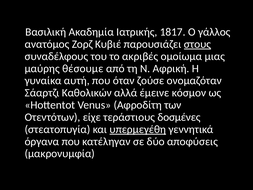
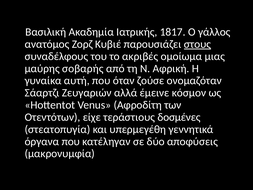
θέσουμε: θέσουμε -> σοβαρής (83, 68)
Καθολικών: Καθολικών -> Ζευγαριών (87, 93)
υπερμεγέθη underline: present -> none (138, 129)
